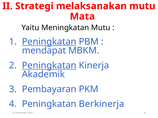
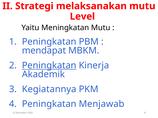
Mata: Mata -> Level (82, 17)
Peningkatan underline: present -> none (49, 42)
Pembayaran: Pembayaran -> Kegiatannya (49, 90)
Berkinerja: Berkinerja -> Menjawab (102, 104)
